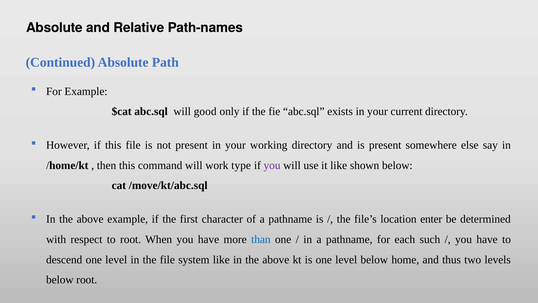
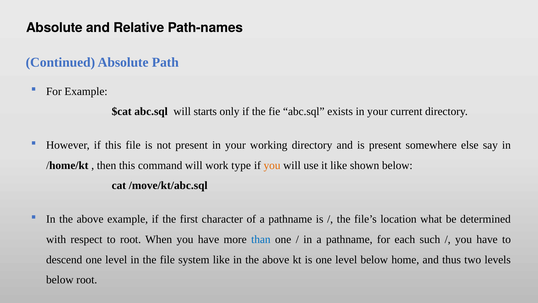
good: good -> starts (205, 111)
you colour: purple -> orange (272, 165)
enter: enter -> what (431, 219)
